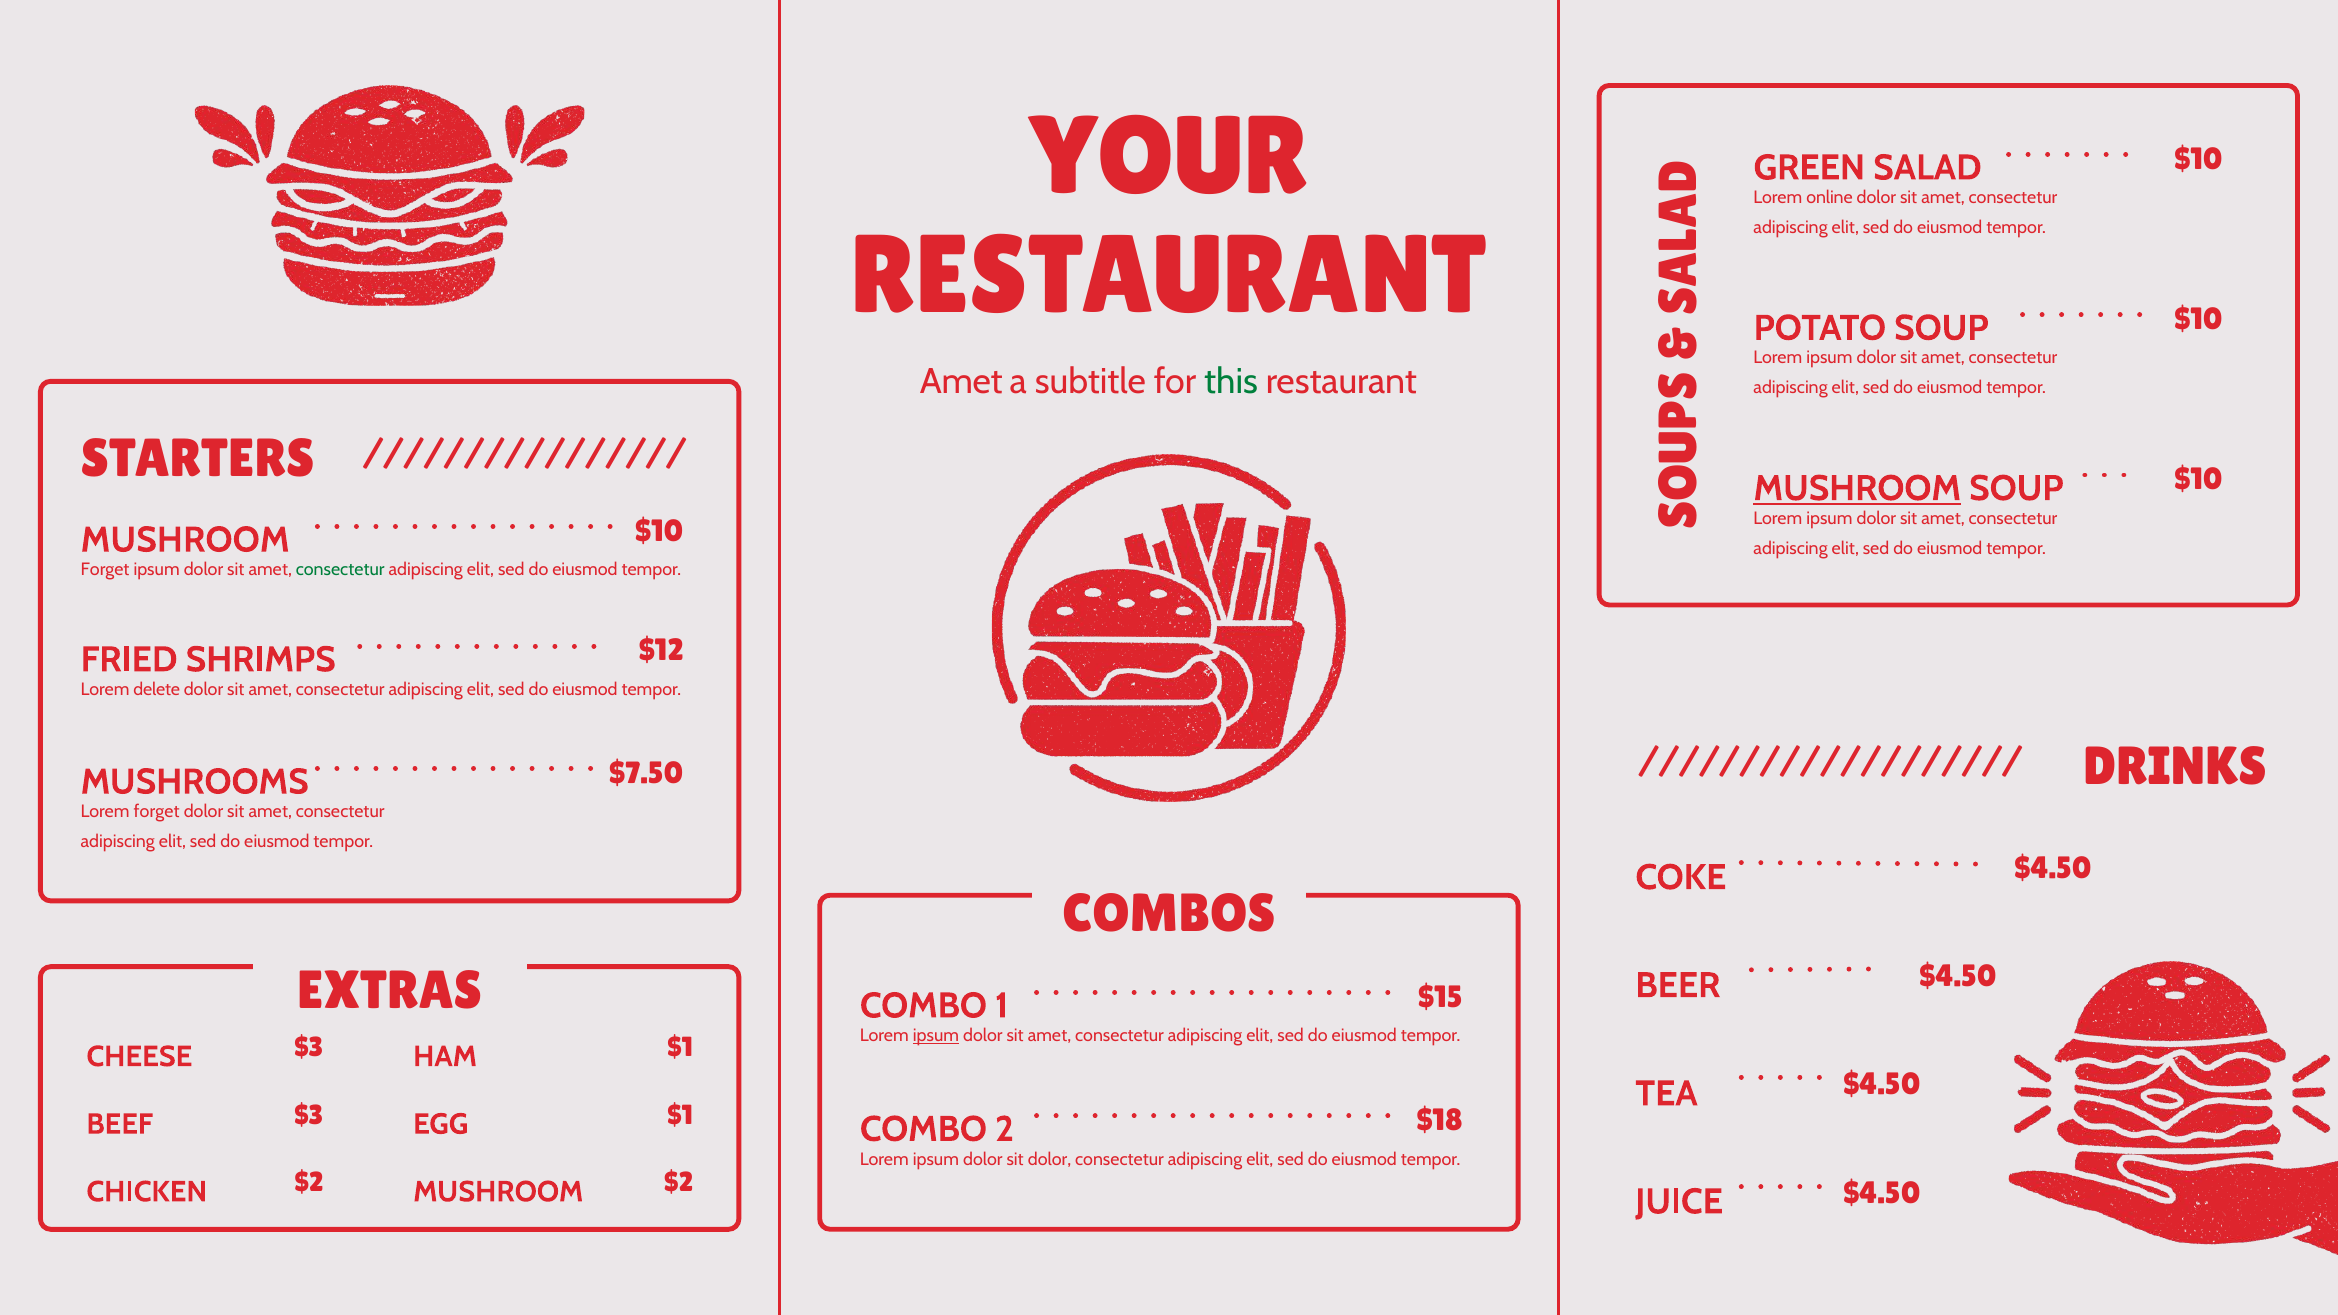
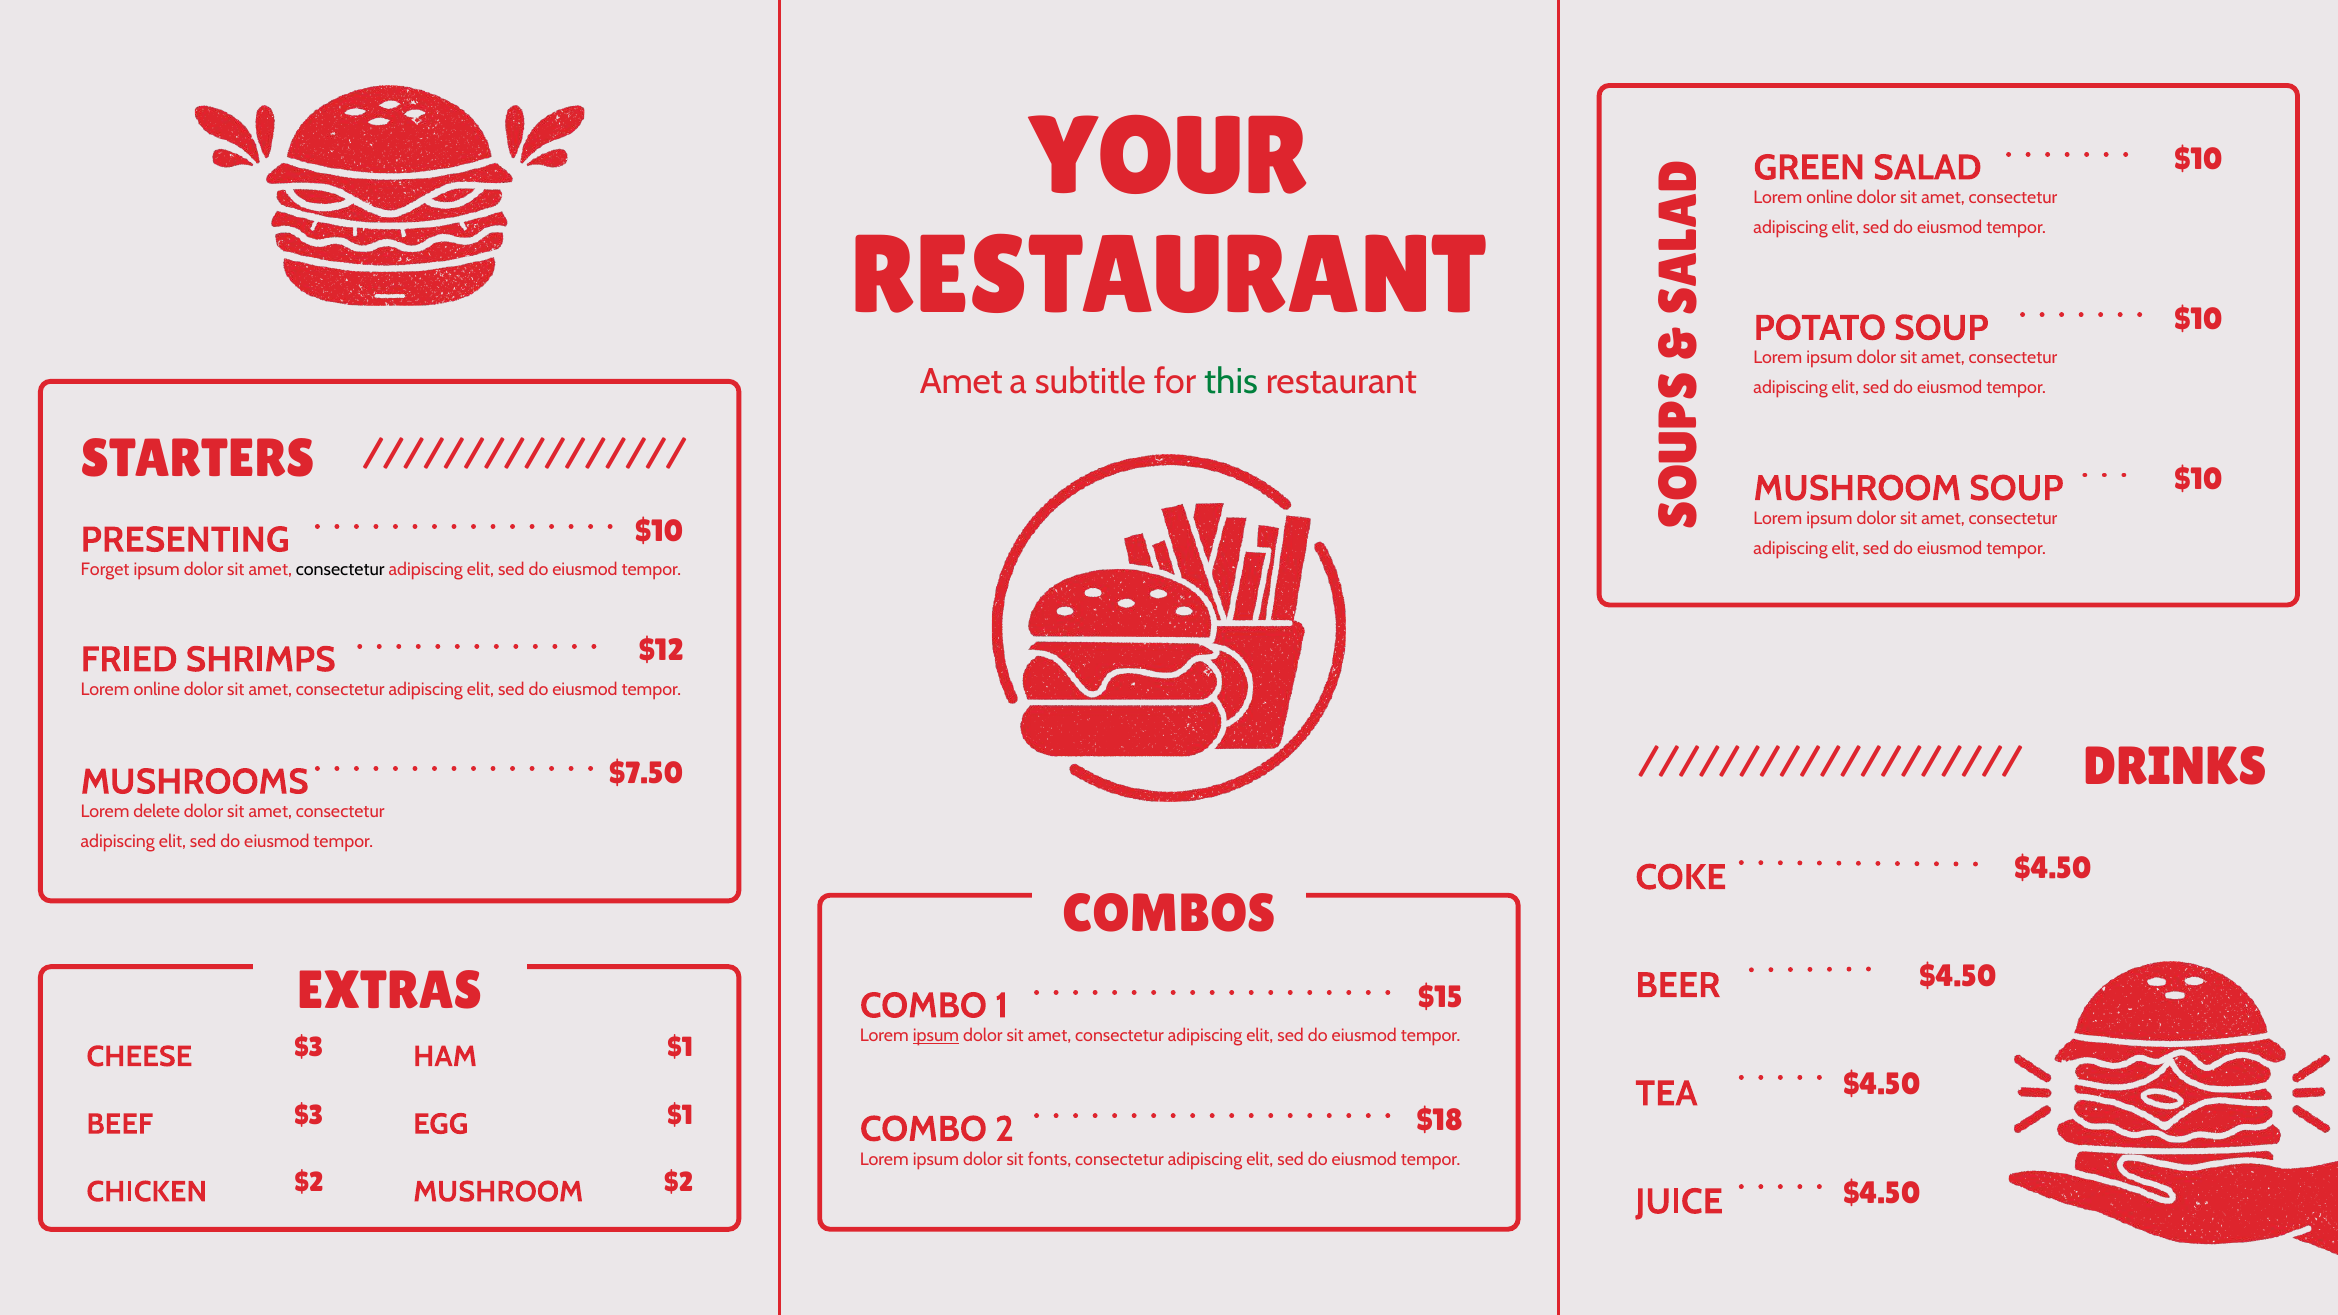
MUSHROOM underline: present -> none (1857, 488)
MUSHROOM: MUSHROOM -> PRESENTING (185, 540)
consectetur colour: green -> black (340, 570)
delete: delete -> online (157, 690)
Lorem forget: forget -> delete (157, 812)
sit dolor: dolor -> fonts (1049, 1159)
